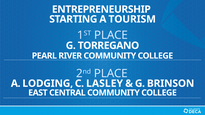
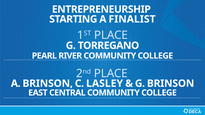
TOURISM: TOURISM -> FINALIST (132, 19)
A LODGING: LODGING -> BRINSON (48, 84)
